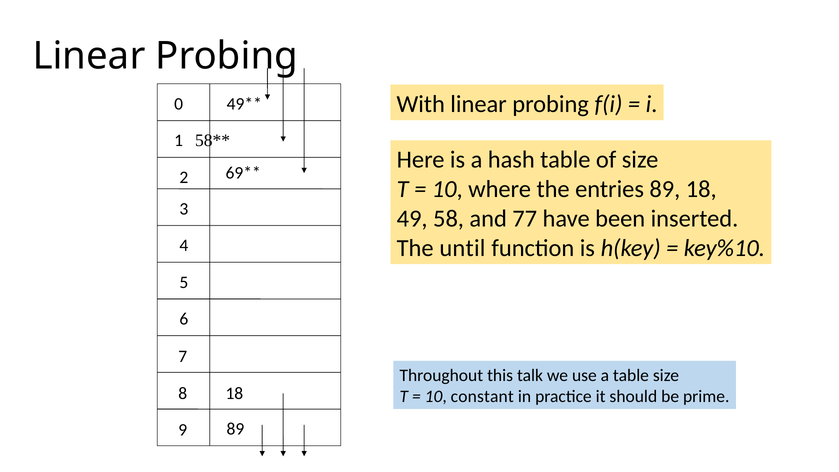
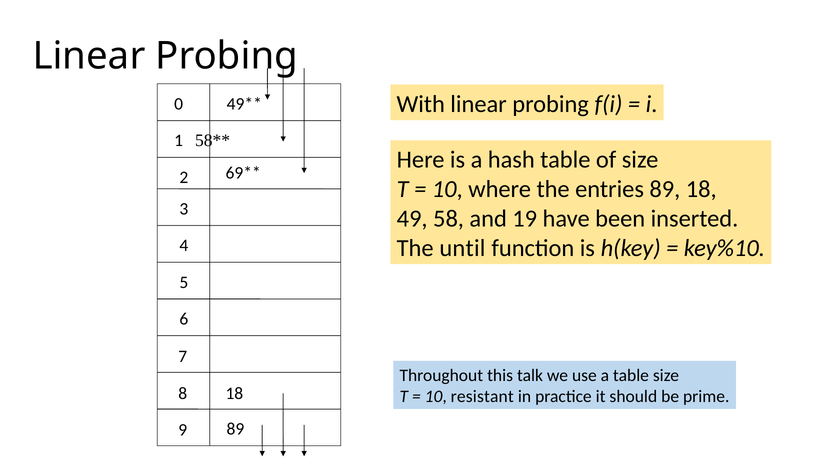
77: 77 -> 19 (525, 219)
constant: constant -> resistant (482, 396)
